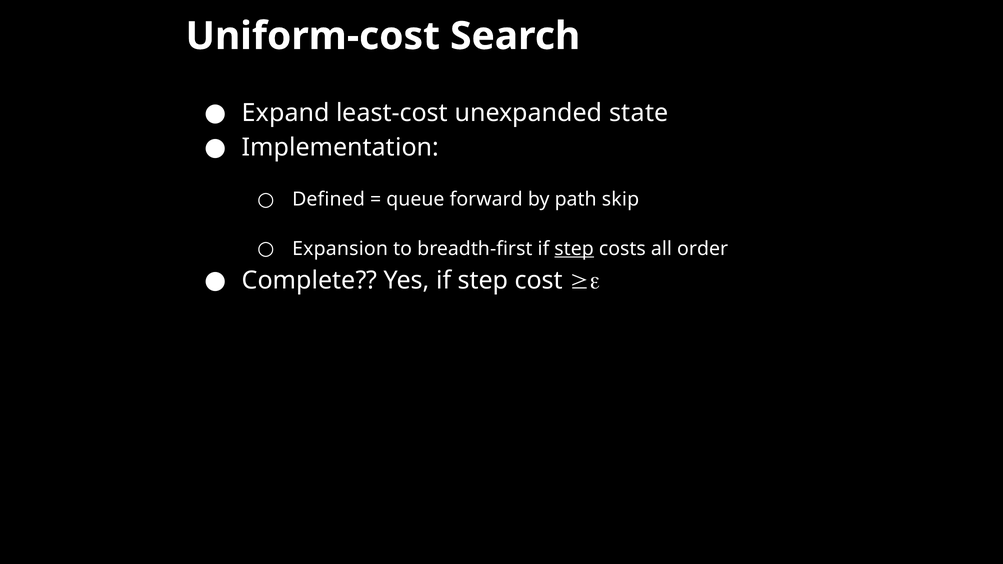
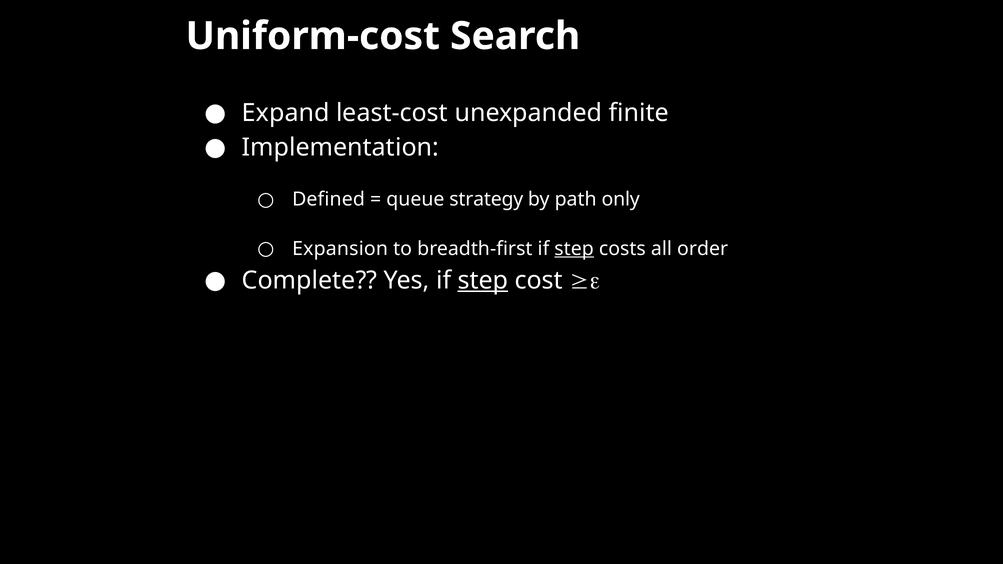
state: state -> finite (639, 113)
forward: forward -> strategy (486, 200)
skip: skip -> only (621, 200)
step underline: none -> present (483, 280)
